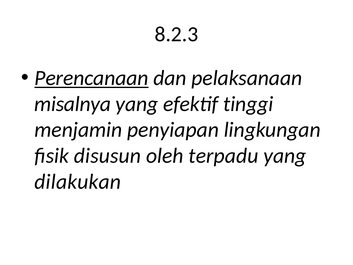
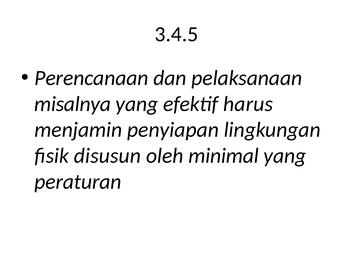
8.2.3: 8.2.3 -> 3.4.5 (176, 34)
Perencanaan underline: present -> none (91, 78)
tinggi: tinggi -> harus (248, 104)
terpadu: terpadu -> minimal (224, 156)
dilakukan: dilakukan -> peraturan (78, 182)
